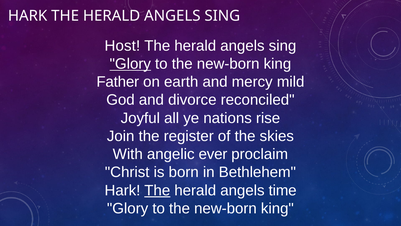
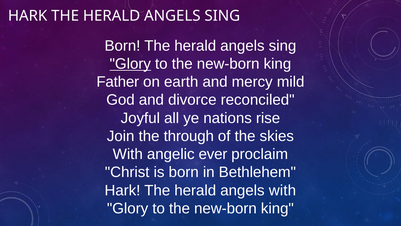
Host: Host -> Born (122, 46)
register: register -> through (189, 136)
The underline: present -> none (157, 190)
angels time: time -> with (282, 190)
